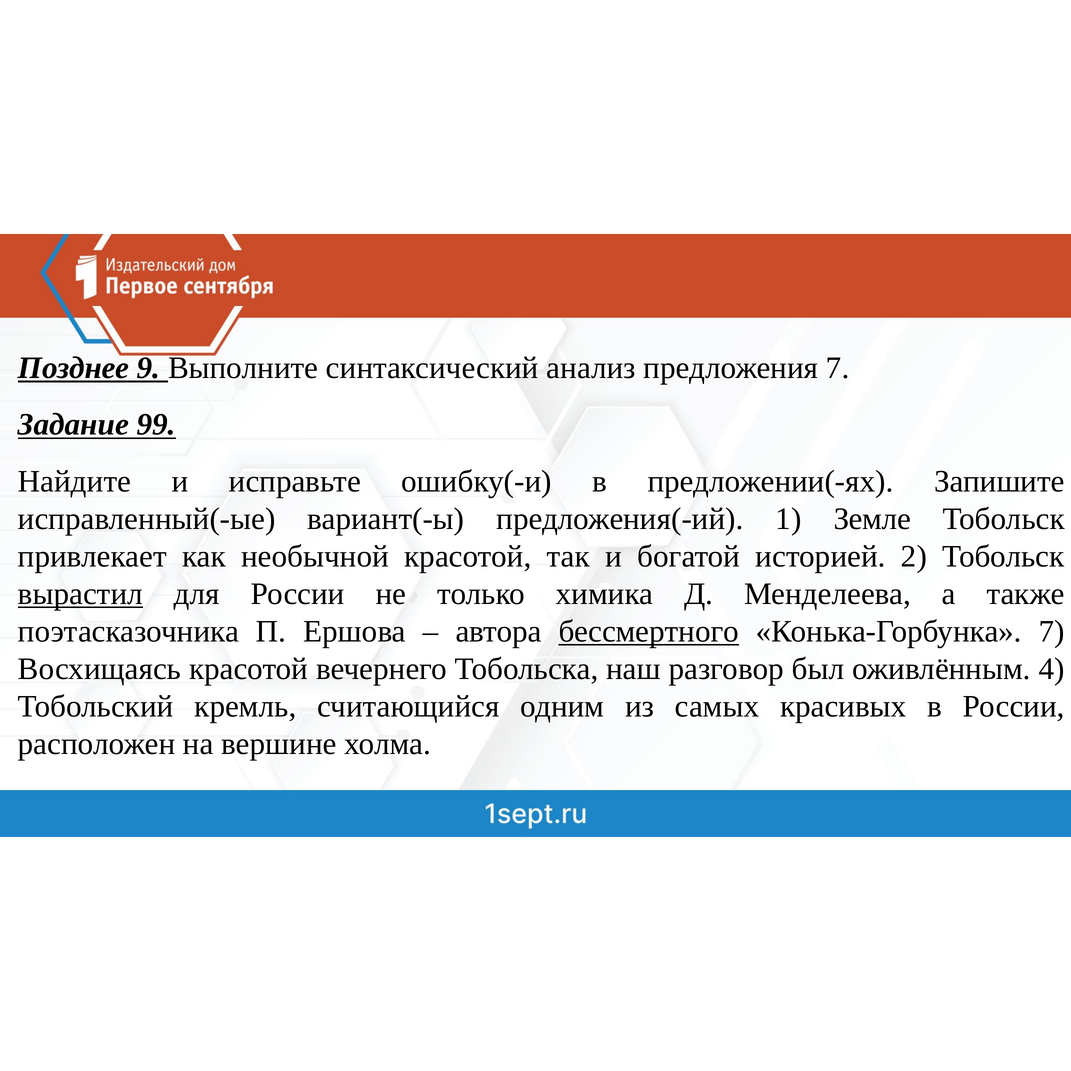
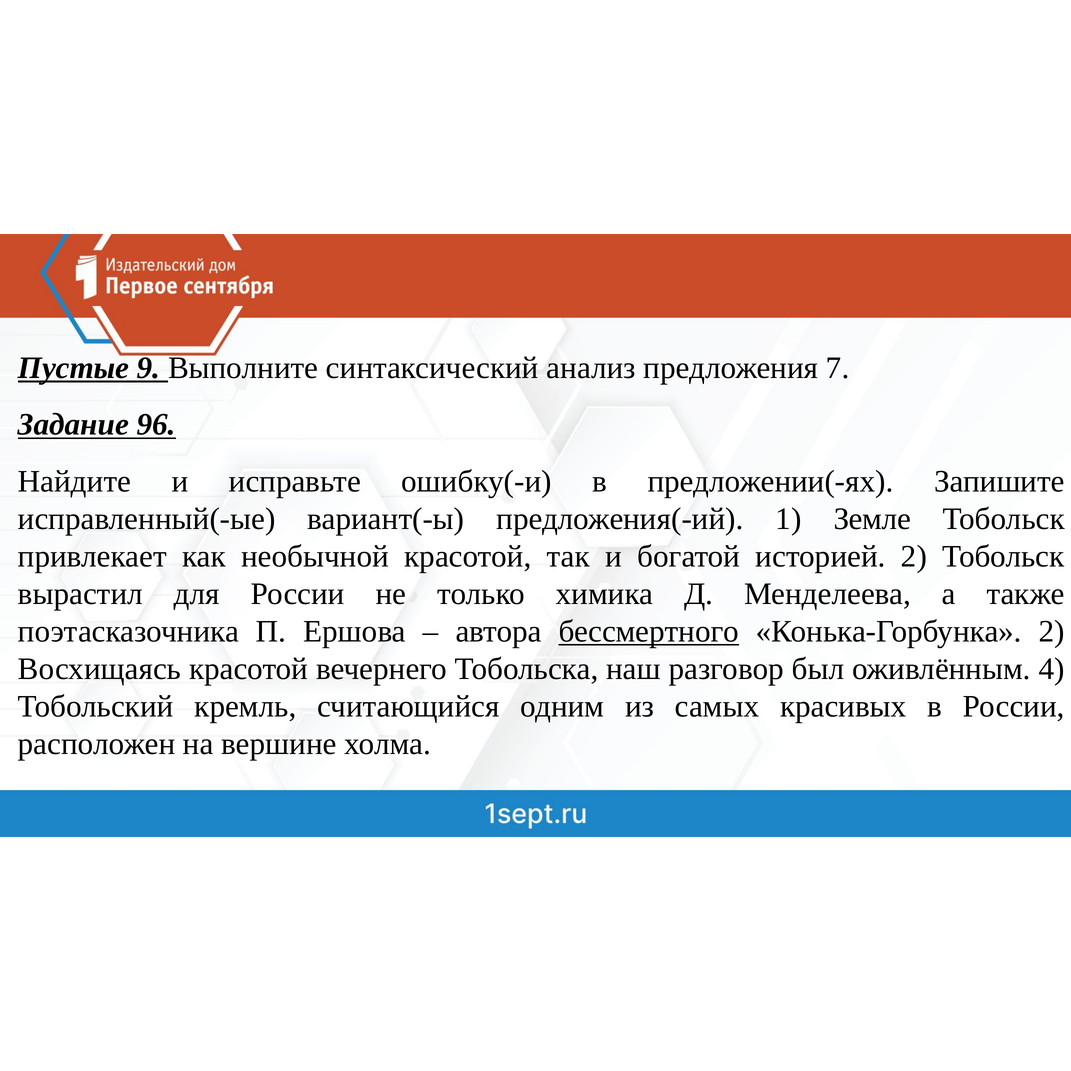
Позднее: Позднее -> Пустые (74, 368)
99: 99 -> 96 (156, 425)
вырастил underline: present -> none (80, 594)
Конька-Горбунка 7: 7 -> 2 (1052, 631)
